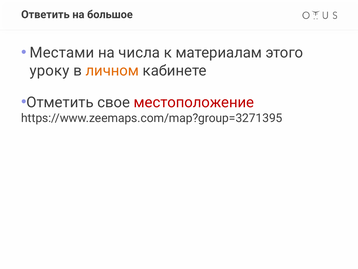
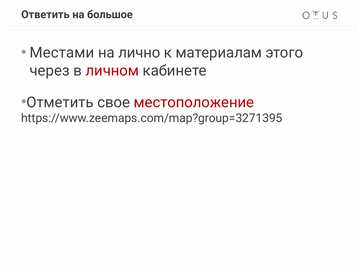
числа: числа -> лично (139, 53)
уроку: уроку -> через (50, 71)
личном colour: orange -> red (112, 71)
